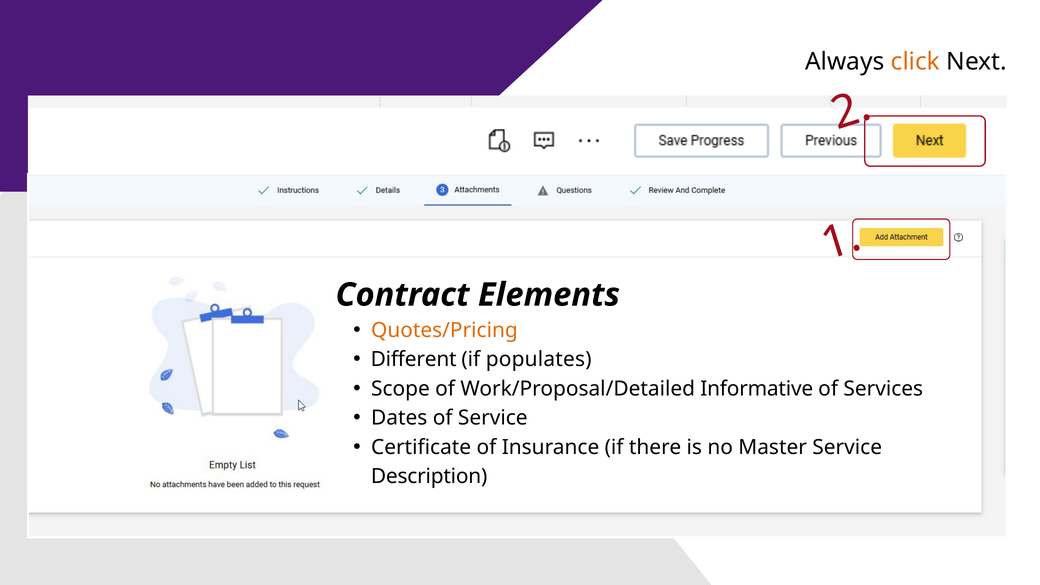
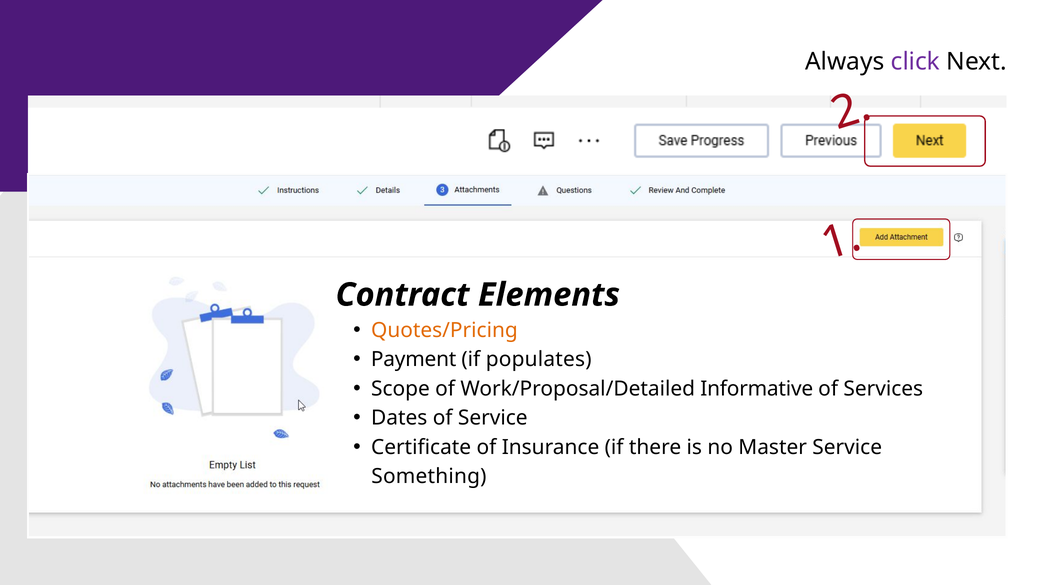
click colour: orange -> purple (915, 61)
Different: Different -> Payment (414, 360)
Description: Description -> Something (429, 477)
